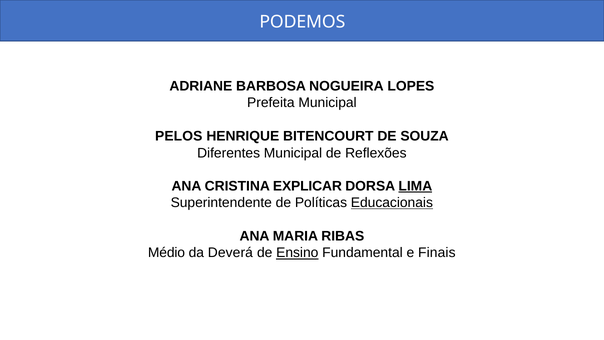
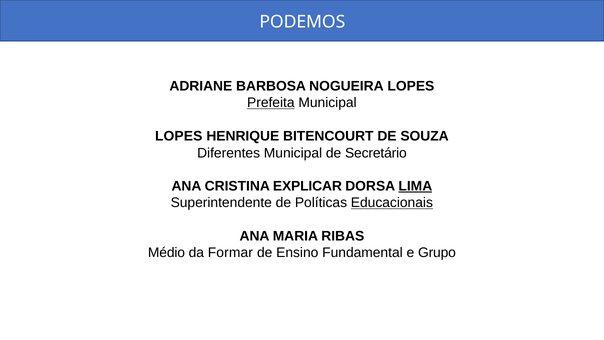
Prefeita underline: none -> present (271, 103)
PELOS: PELOS -> LOPES (179, 136)
Reflexões: Reflexões -> Secretário (376, 153)
Deverá: Deverá -> Formar (230, 253)
Ensino underline: present -> none (297, 253)
Finais: Finais -> Grupo (437, 253)
